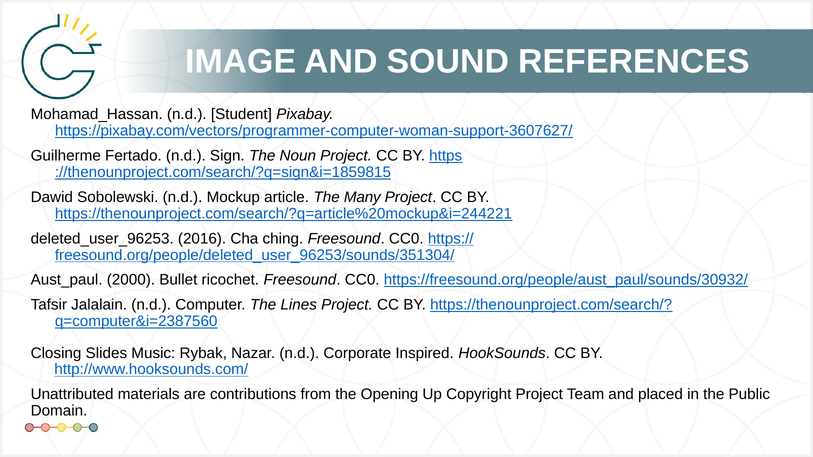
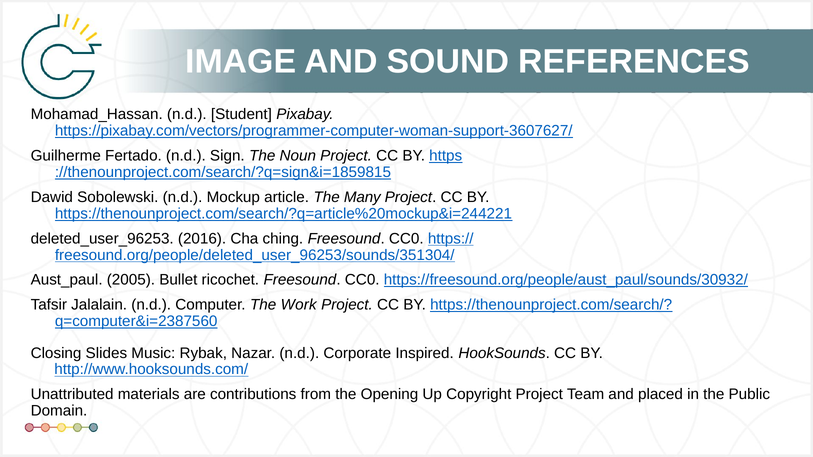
2000: 2000 -> 2005 (131, 280)
Lines: Lines -> Work (299, 305)
